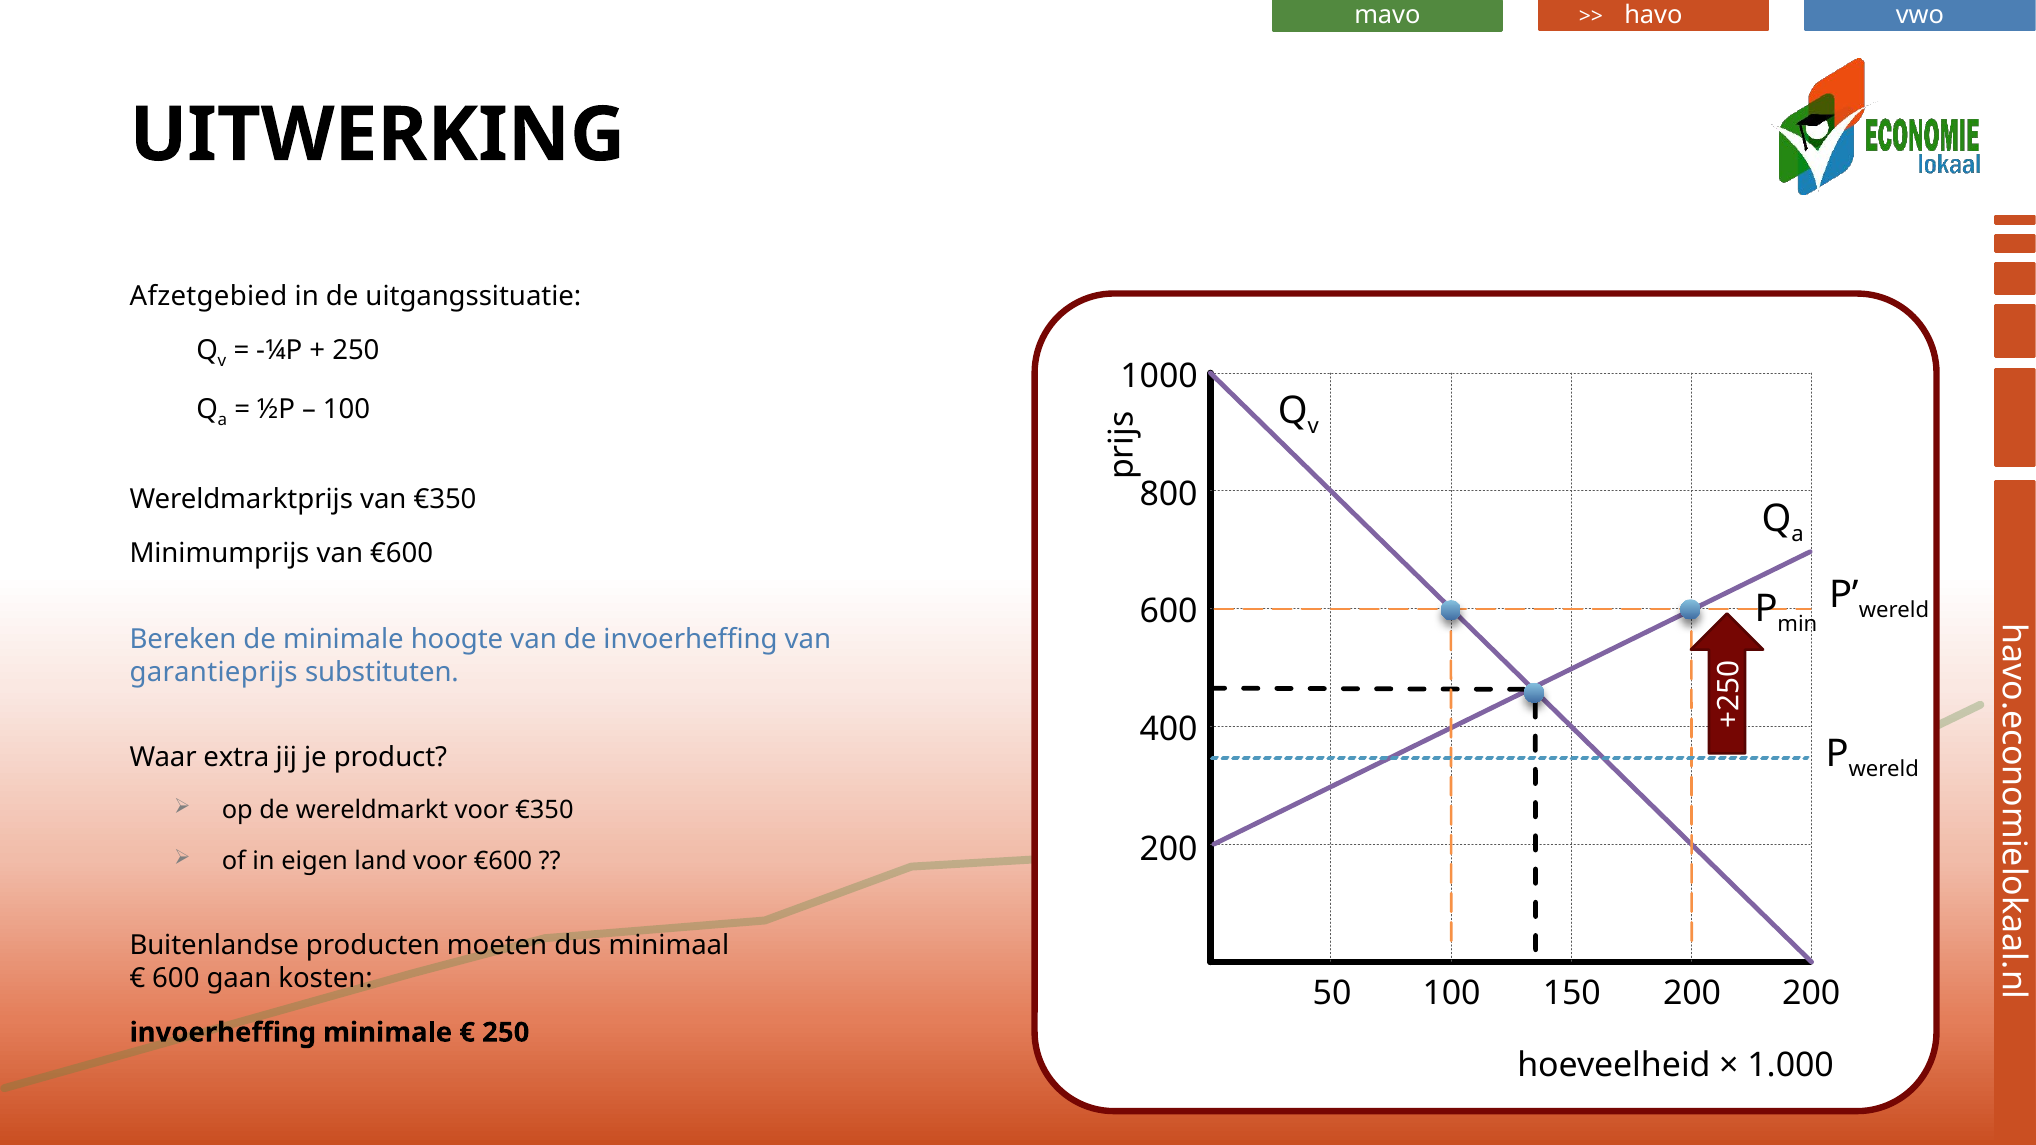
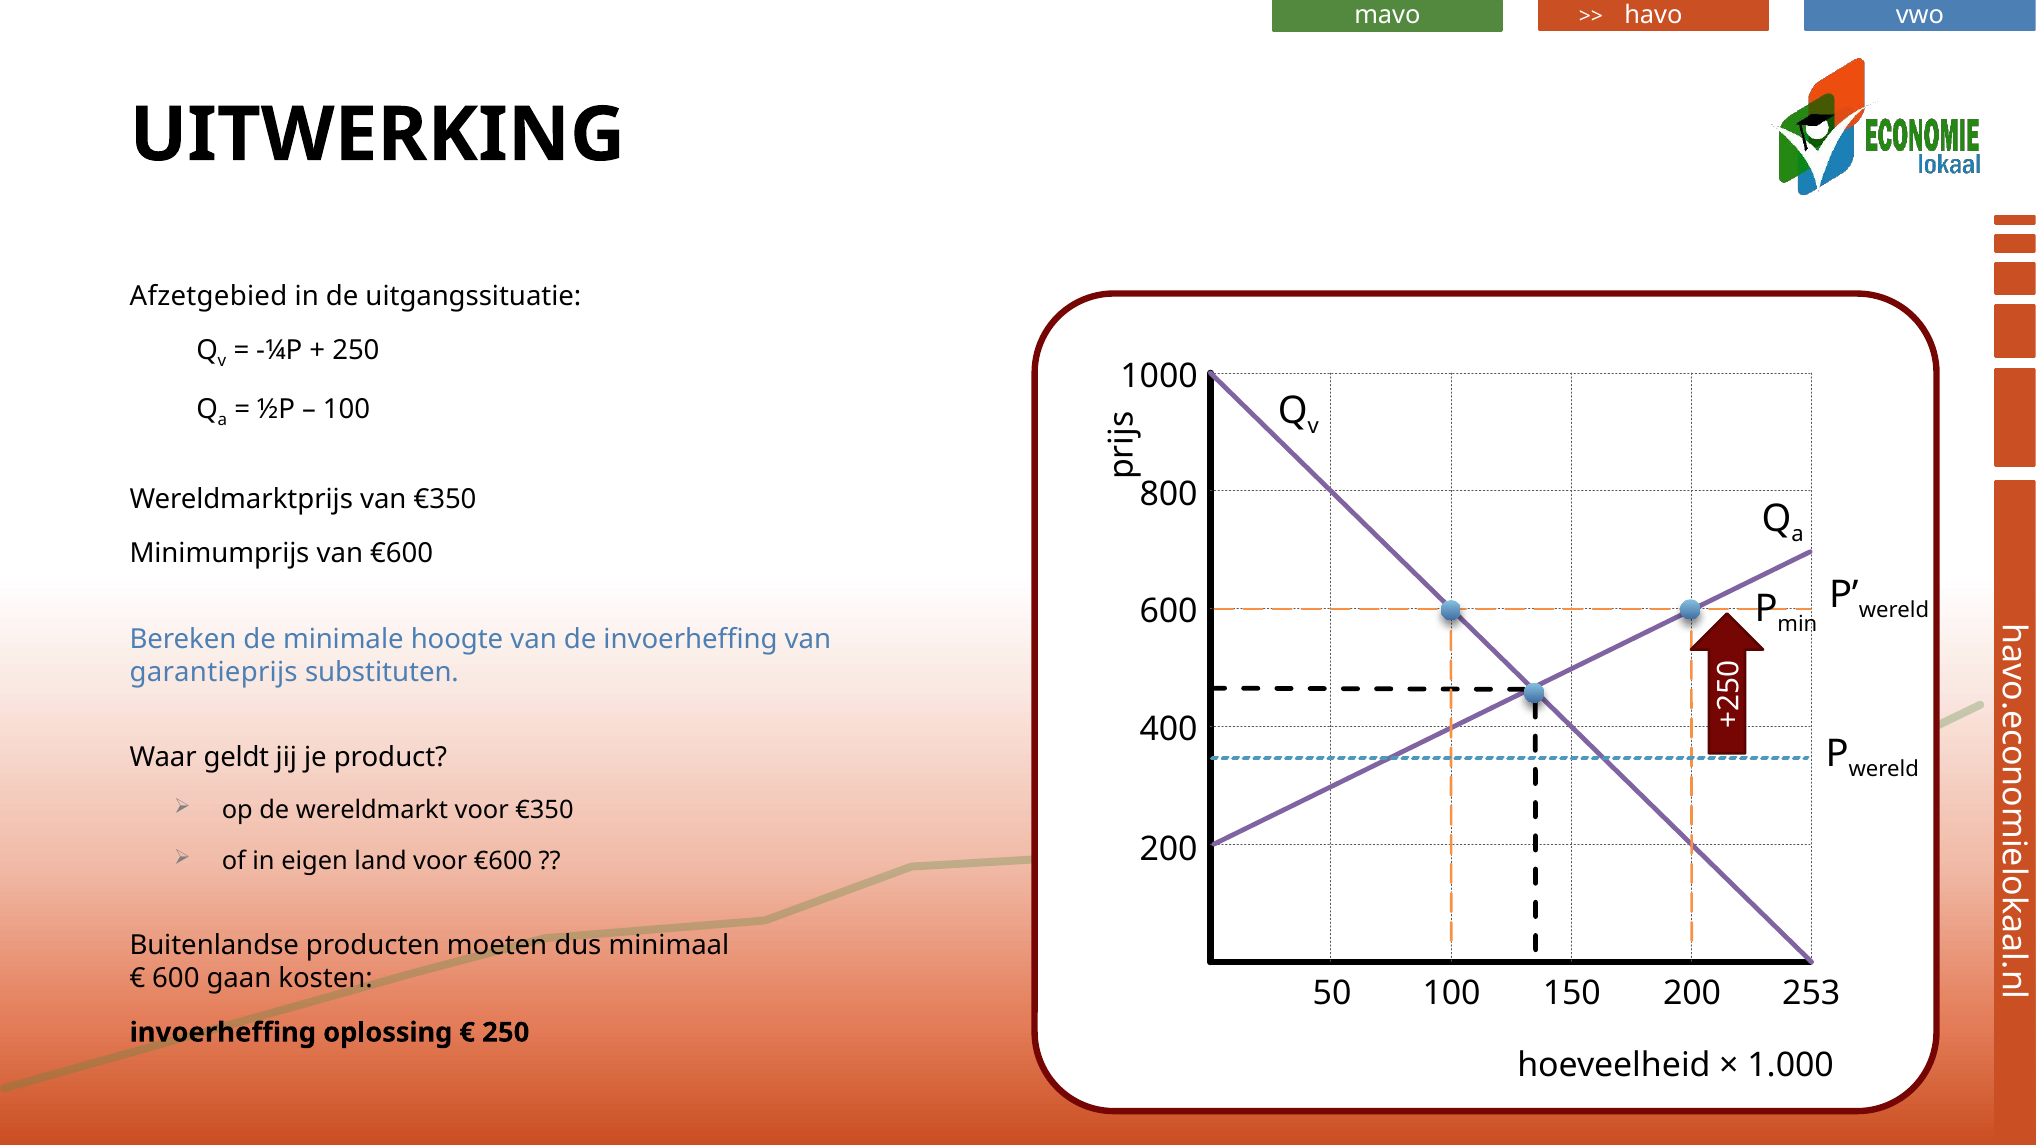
extra: extra -> geldt (236, 758)
200 200: 200 -> 253 (1811, 994)
invoerheffing minimale: minimale -> oplossing (388, 1033)
